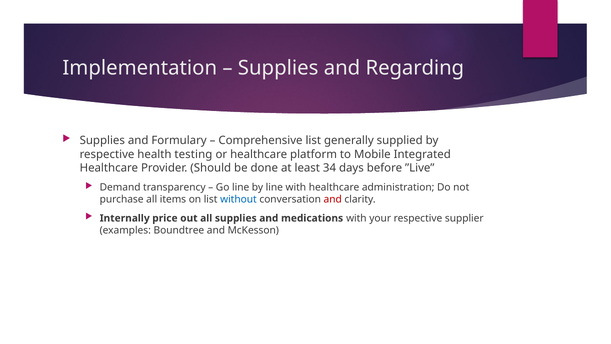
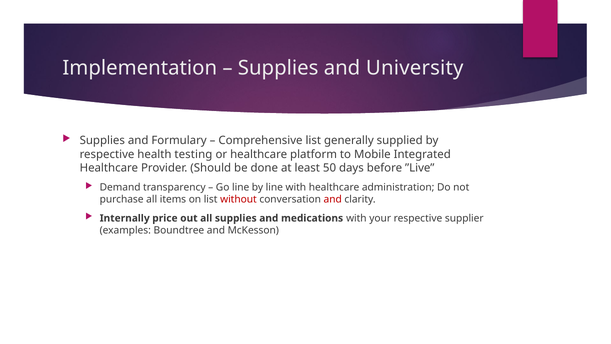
Regarding: Regarding -> University (415, 68)
34: 34 -> 50 (330, 168)
without colour: blue -> red (238, 199)
